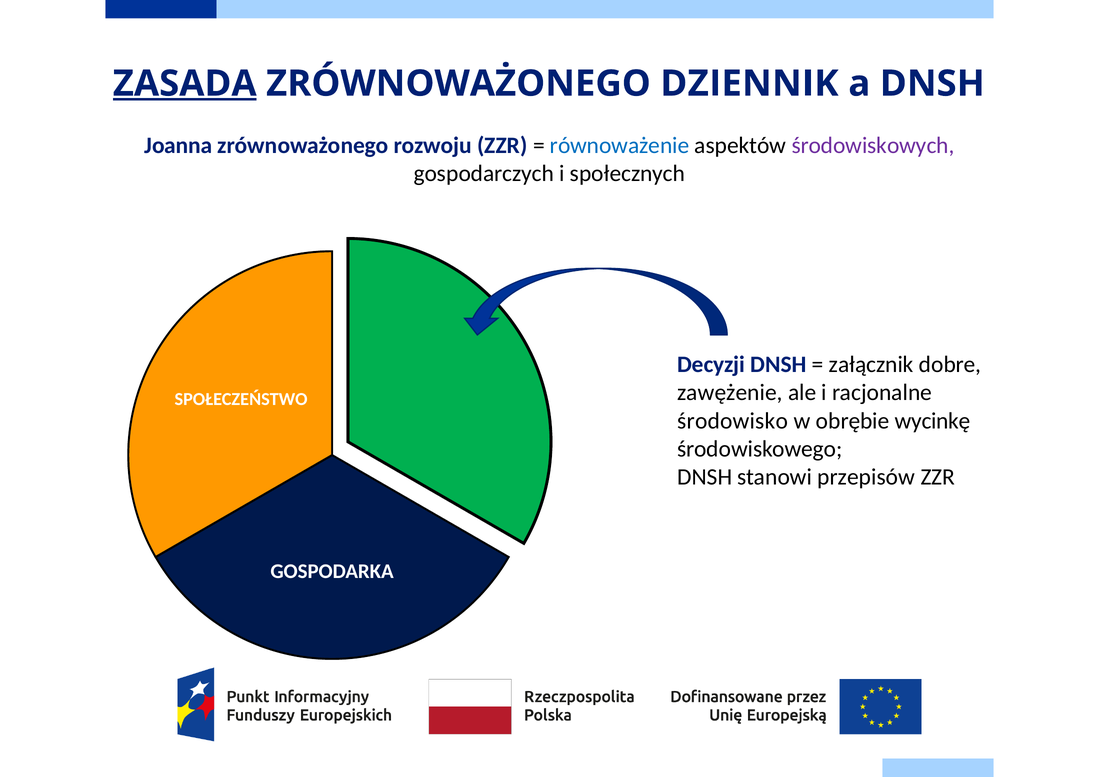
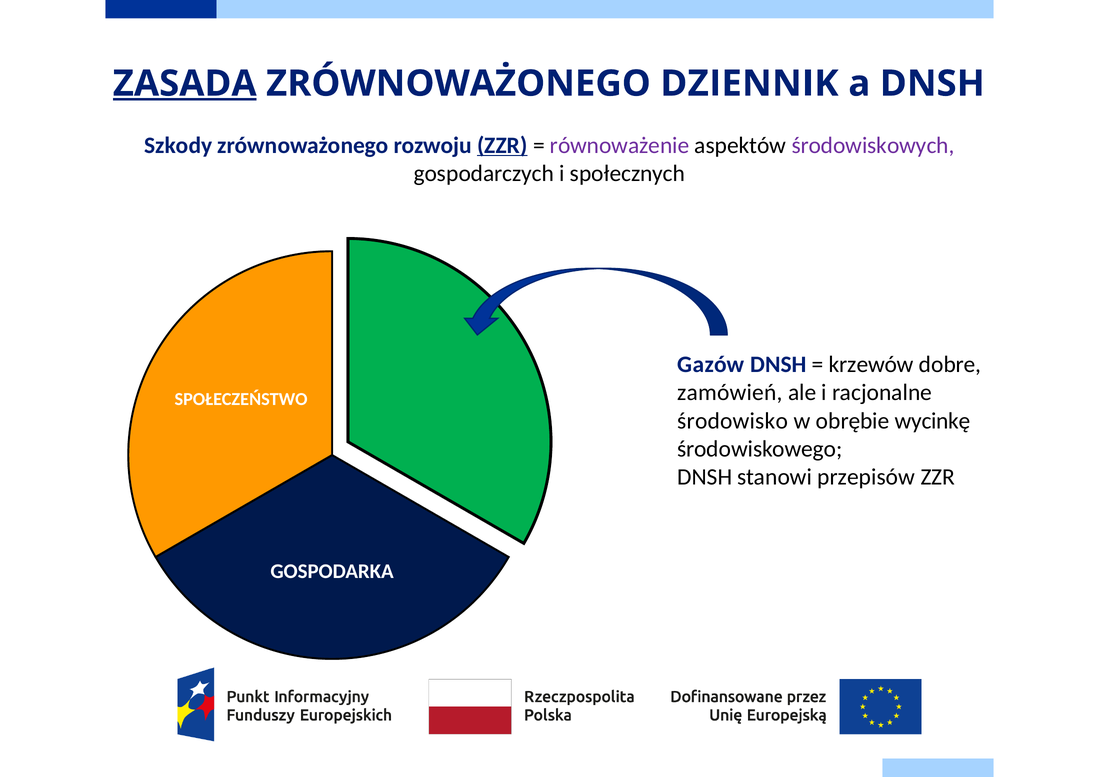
Joanna: Joanna -> Szkody (178, 145)
ZZR underline: none -> present (502, 145)
równoważenie colour: blue -> purple (620, 145)
Decyzji: Decyzji -> Gazów (711, 364)
załącznik: załącznik -> krzewów (871, 364)
zawężenie: zawężenie -> zamówień (730, 393)
